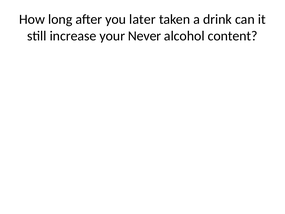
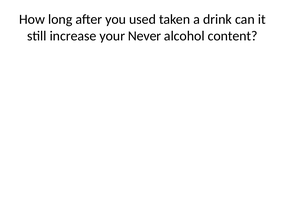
later: later -> used (143, 19)
